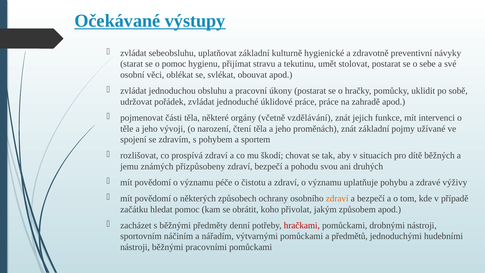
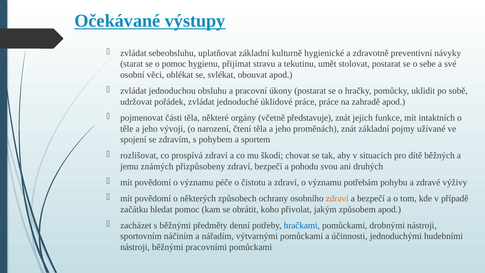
vzdělávání: vzdělávání -> představuje (310, 118)
intervenci: intervenci -> intaktních (437, 118)
uplatňuje: uplatňuje -> potřebám (361, 182)
hračkami colour: red -> blue (302, 225)
předmětů: předmětů -> účinnosti (350, 236)
